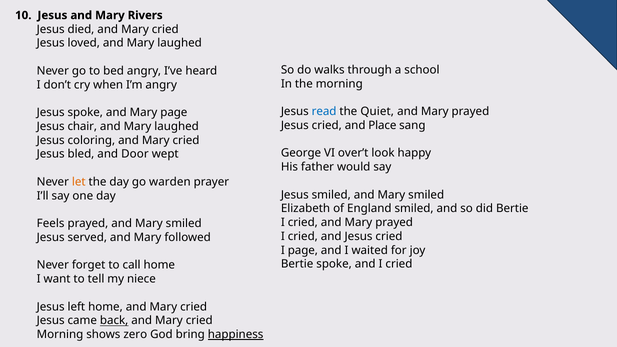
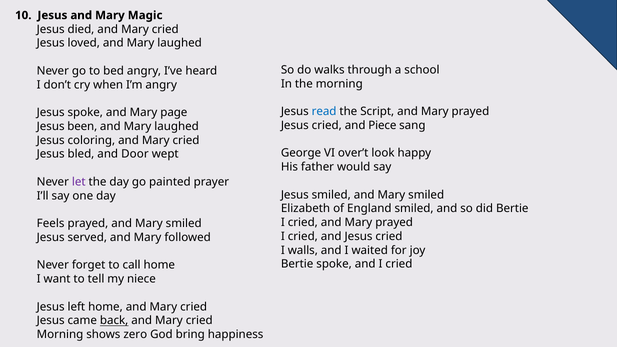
Rivers: Rivers -> Magic (145, 15)
Quiet: Quiet -> Script (377, 112)
Place: Place -> Piece (382, 125)
chair: chair -> been (82, 126)
let colour: orange -> purple (79, 182)
warden: warden -> painted (170, 182)
I page: page -> walls (303, 250)
happiness underline: present -> none (236, 335)
